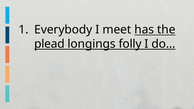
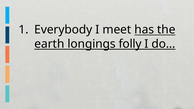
plead: plead -> earth (49, 44)
